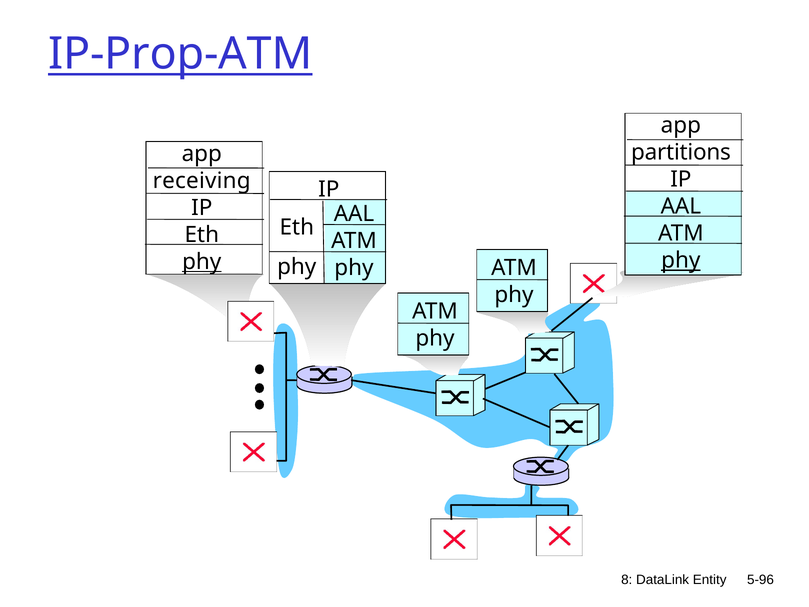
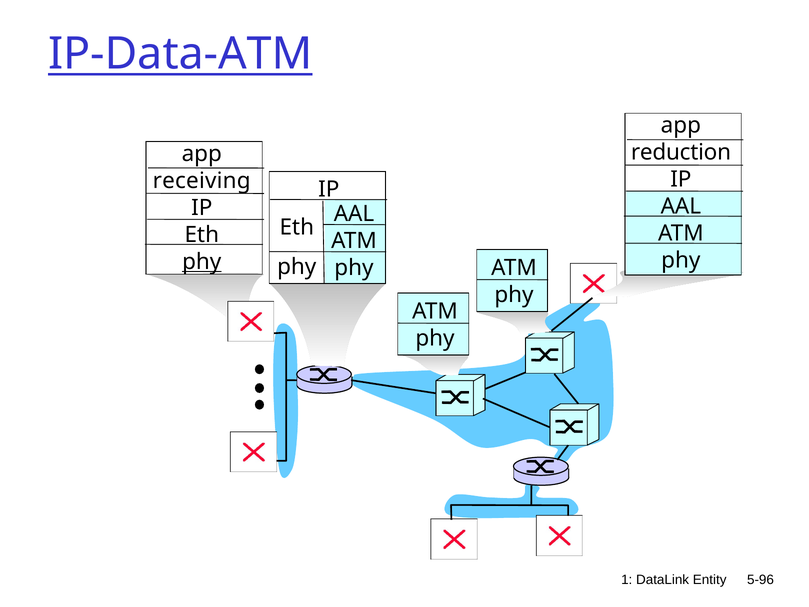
IP-Prop-ATM: IP-Prop-ATM -> IP-Data-ATM (180, 54)
partitions: partitions -> reduction (681, 152)
phy underline: present -> none (681, 260)
8: 8 -> 1 (627, 579)
